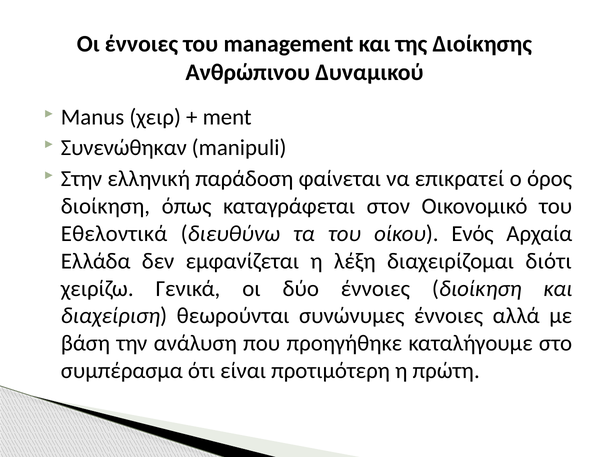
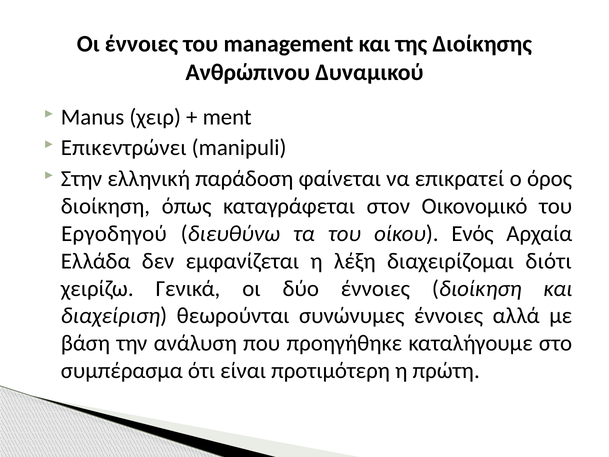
Συνενώθηκαν: Συνενώθηκαν -> Επικεντρώνει (124, 148)
Εθελοντικά: Εθελοντικά -> Εργοδηγού (114, 233)
